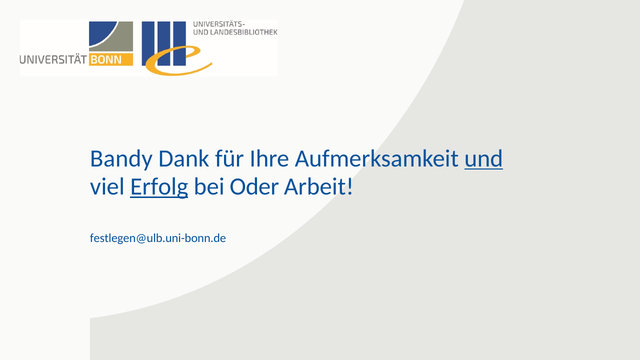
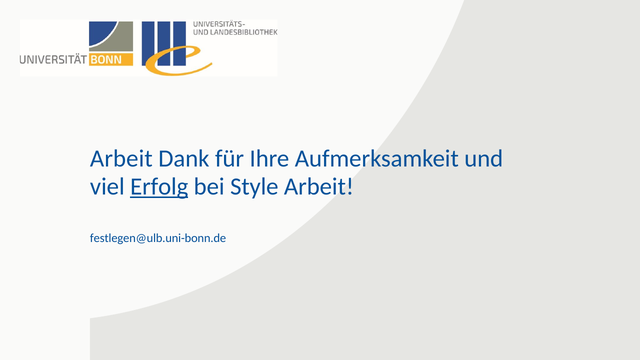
Bandy: Bandy -> Arbeit (121, 158)
und underline: present -> none (484, 158)
Oder: Oder -> Style (254, 187)
